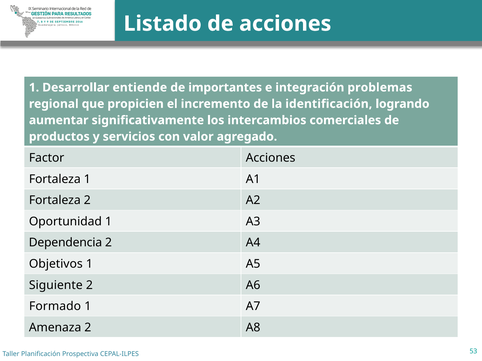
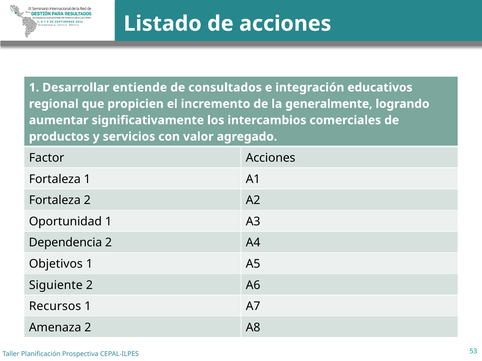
importantes: importantes -> consultados (225, 88)
problemas: problemas -> educativos (380, 88)
identificación: identificación -> generalmente (329, 104)
Formado: Formado -> Recursos (55, 307)
